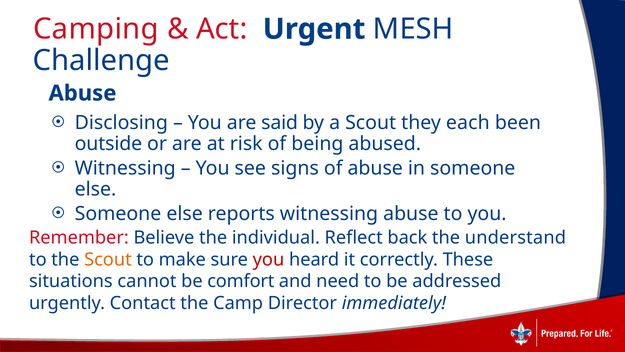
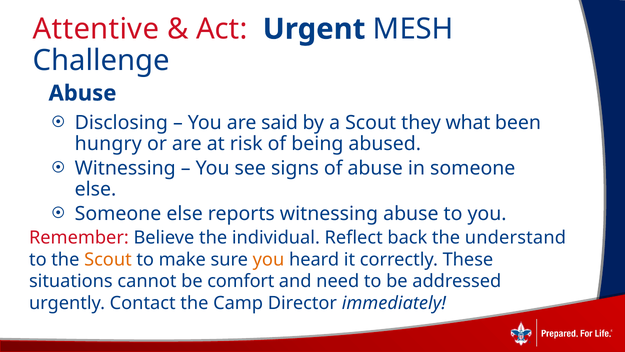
Camping: Camping -> Attentive (96, 29)
each: each -> what (468, 122)
outside: outside -> hungry (108, 144)
you colour: red -> orange (268, 259)
